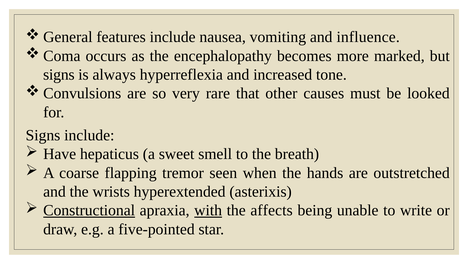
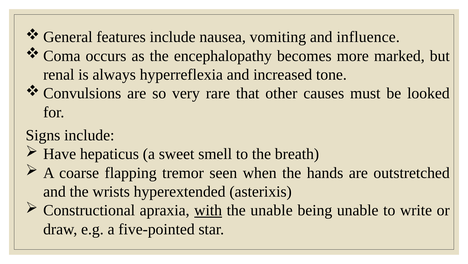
signs: signs -> renal (59, 74)
Constructional underline: present -> none (89, 210)
the affects: affects -> unable (272, 210)
